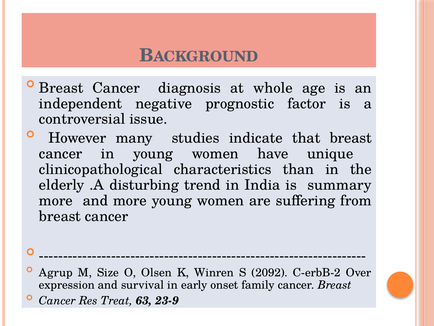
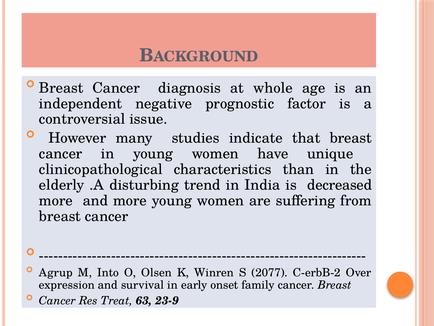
summary: summary -> decreased (340, 185)
Size: Size -> Into (108, 272)
2092: 2092 -> 2077 (270, 272)
